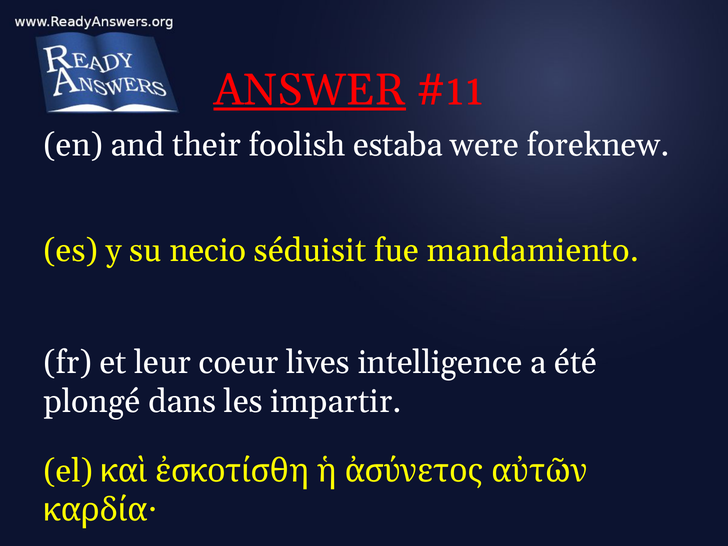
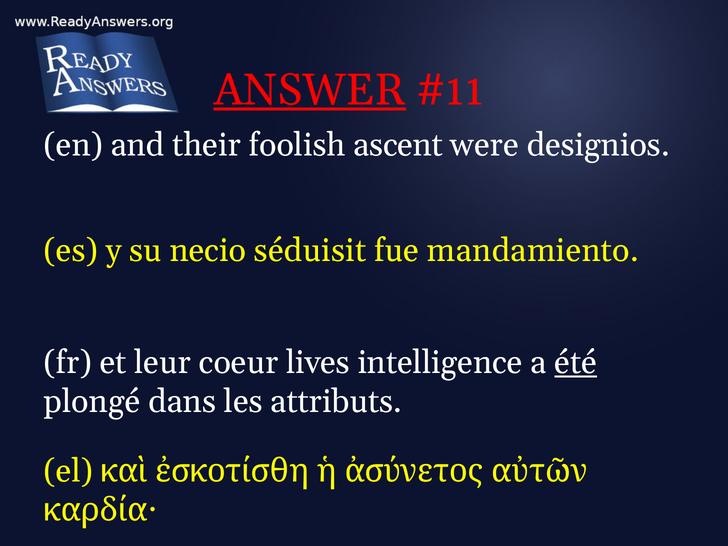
estaba: estaba -> ascent (398, 145)
foreknew: foreknew -> designios (598, 145)
été underline: none -> present (576, 363)
impartir: impartir -> attributs (336, 402)
